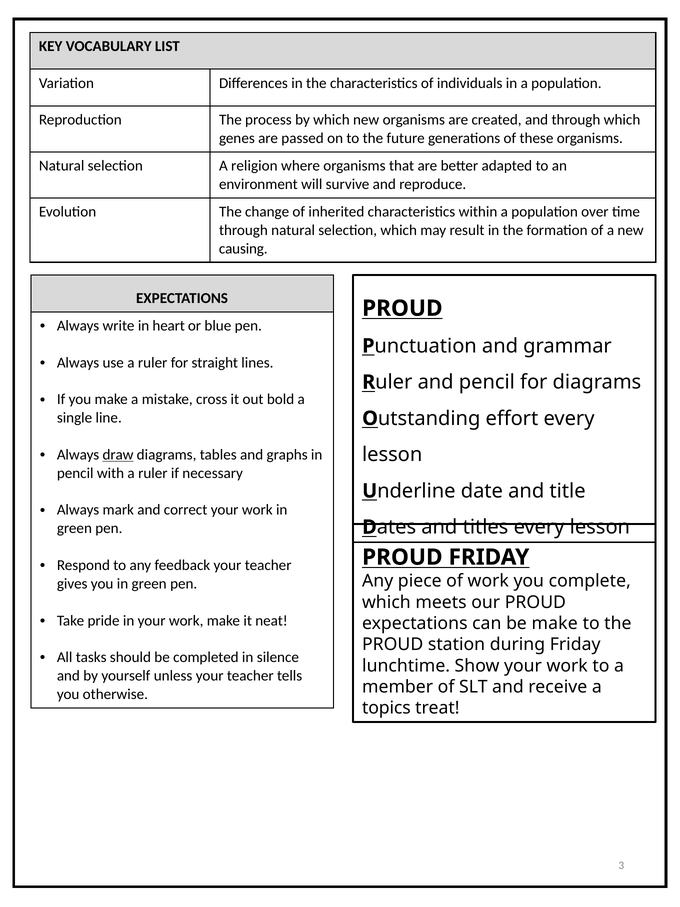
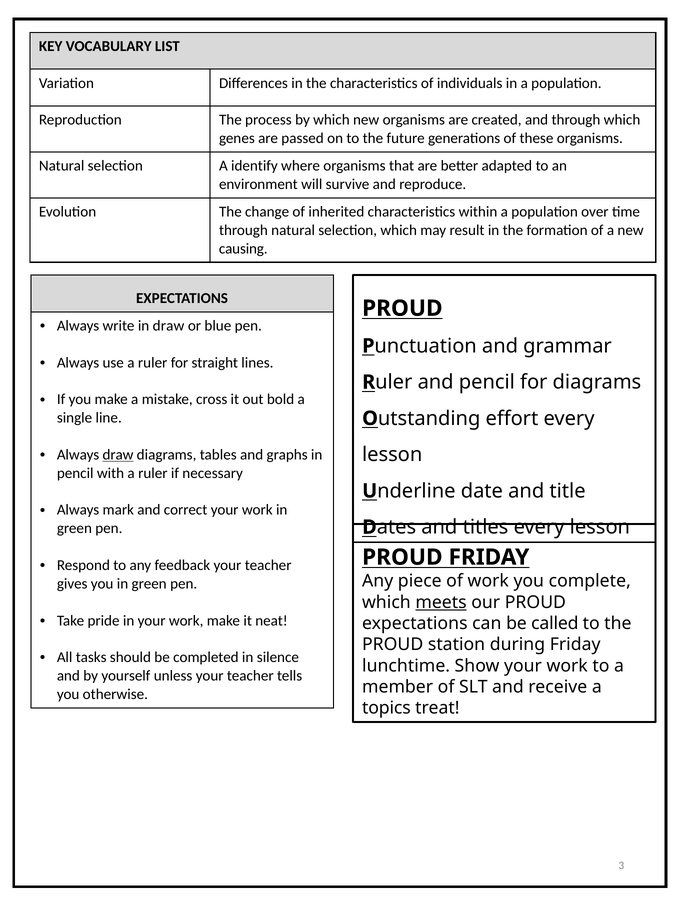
religion: religion -> identify (254, 166)
in heart: heart -> draw (169, 326)
meets underline: none -> present (441, 602)
be make: make -> called (555, 623)
